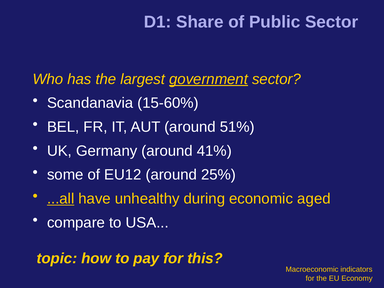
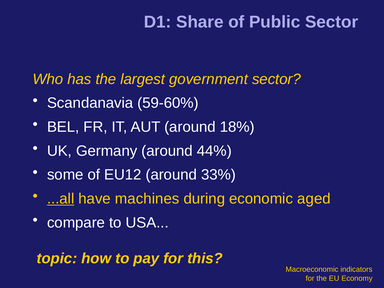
government underline: present -> none (209, 79)
15-60%: 15-60% -> 59-60% (168, 103)
51%: 51% -> 18% (237, 127)
41%: 41% -> 44% (214, 151)
25%: 25% -> 33% (218, 175)
unhealthy: unhealthy -> machines (147, 199)
